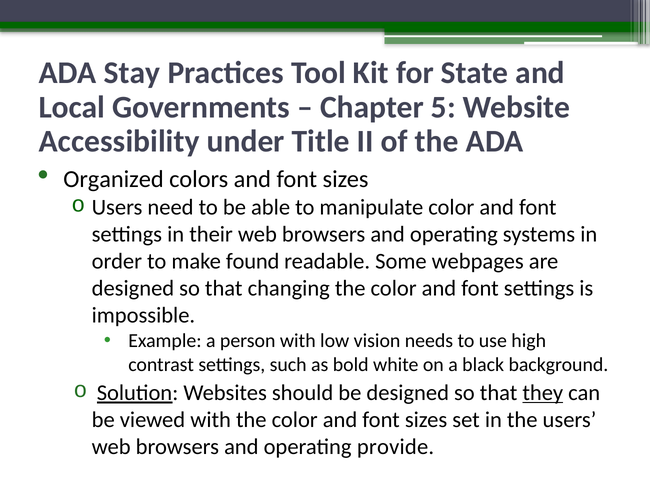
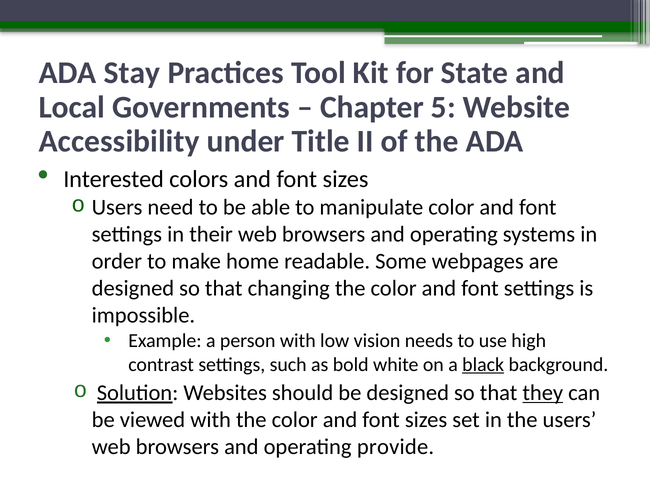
Organized: Organized -> Interested (114, 179)
found: found -> home (253, 262)
black underline: none -> present (483, 365)
